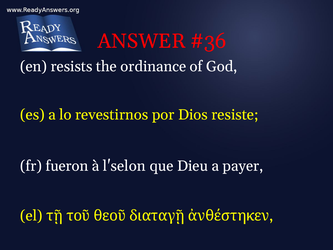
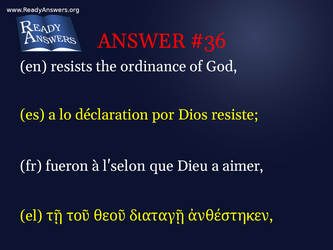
revestirnos: revestirnos -> déclaration (112, 115)
payer: payer -> aimer (243, 166)
